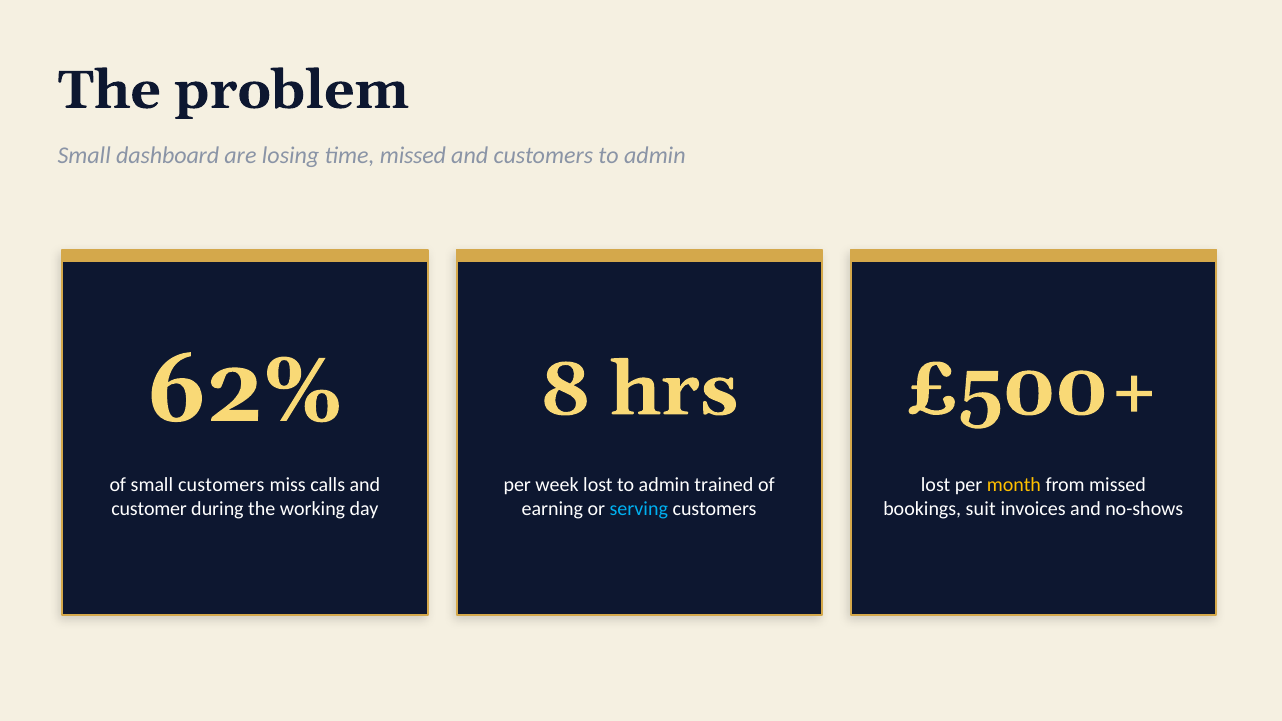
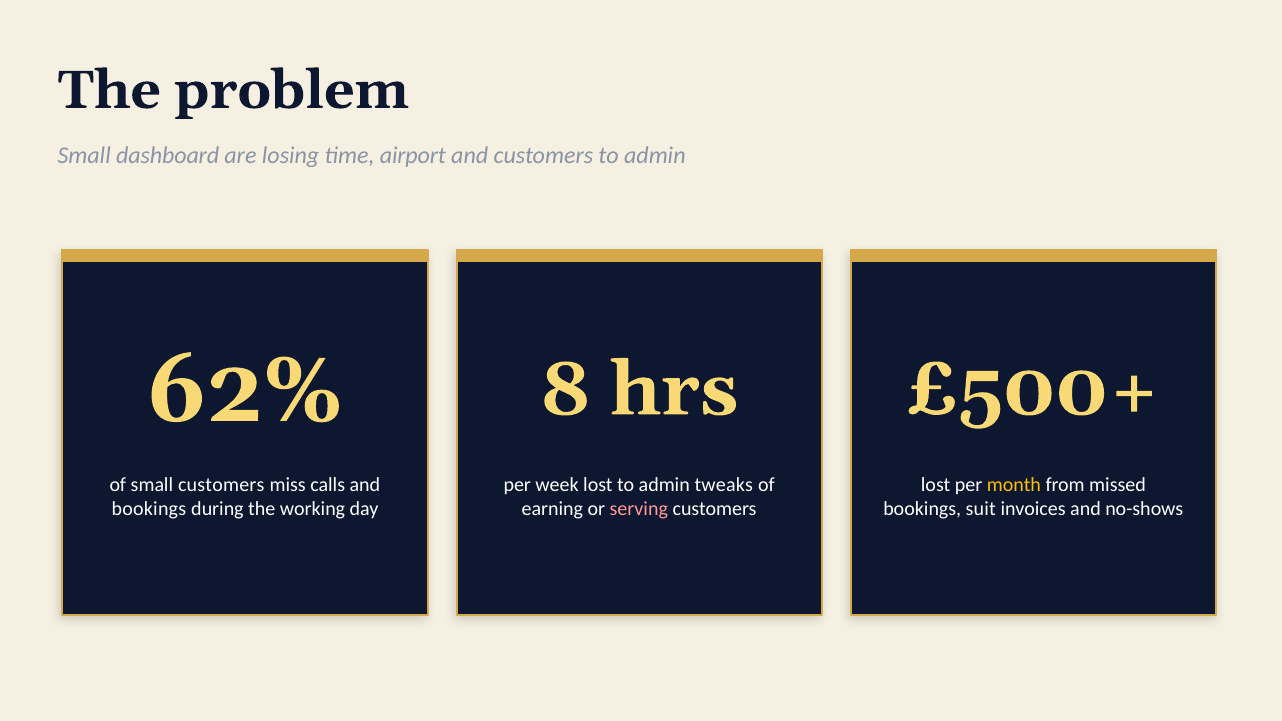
time missed: missed -> airport (413, 155)
trained: trained -> tweaks (724, 485)
customer: customer -> bookings (149, 509)
serving colour: light blue -> pink (639, 509)
